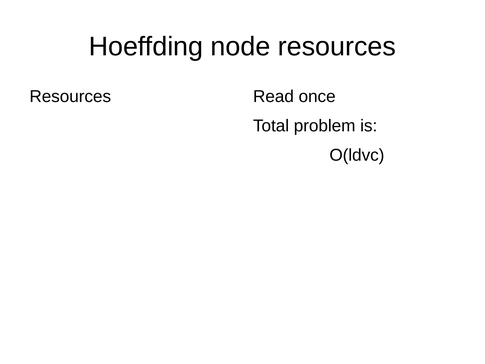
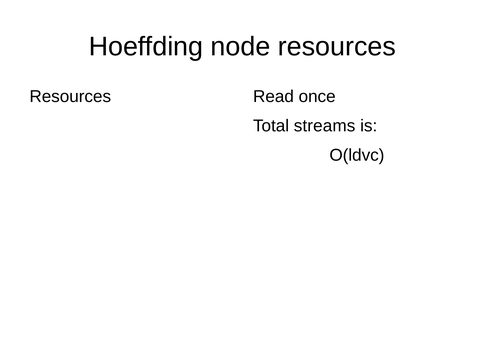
problem: problem -> streams (325, 126)
